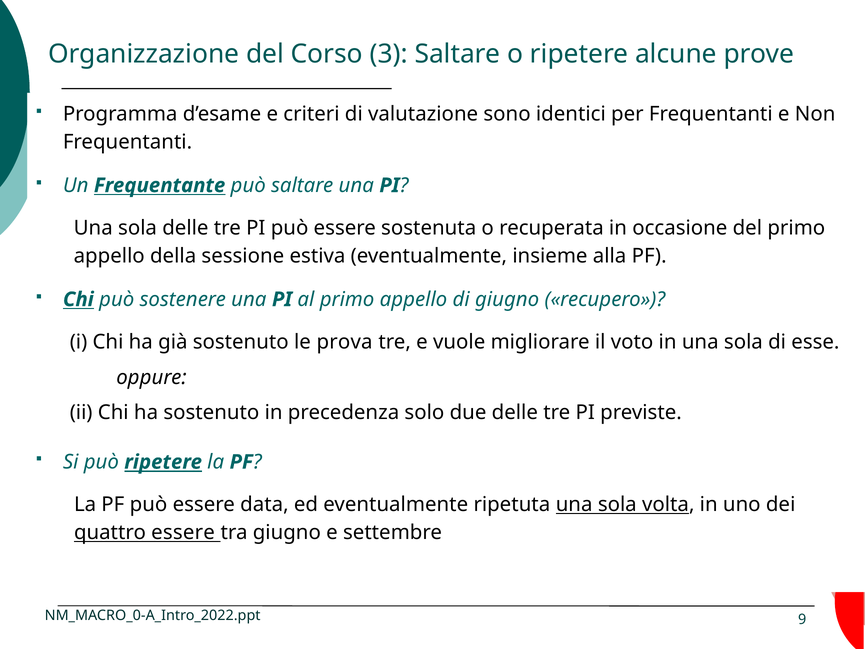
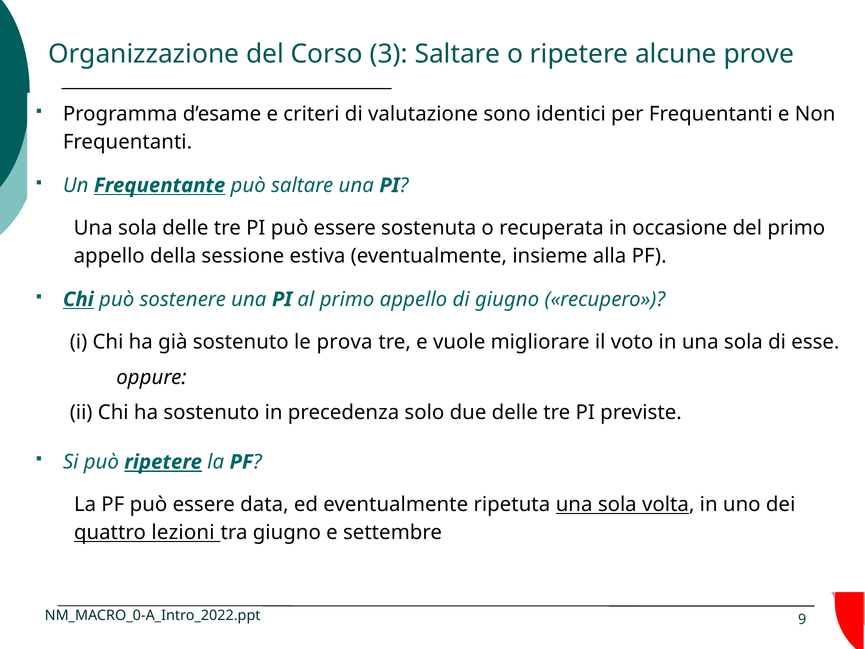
quattro essere: essere -> lezioni (183, 532)
